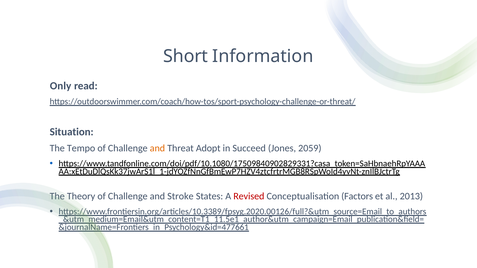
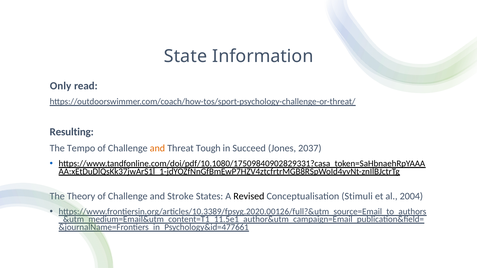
Short: Short -> State (185, 56)
Situation: Situation -> Resulting (72, 132)
Adopt: Adopt -> Tough (208, 148)
2059: 2059 -> 2037 (310, 148)
Revised colour: red -> black (249, 196)
Factors: Factors -> Stimuli (357, 196)
2013: 2013 -> 2004 (411, 196)
